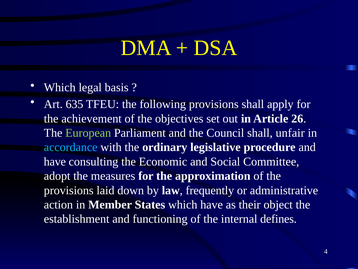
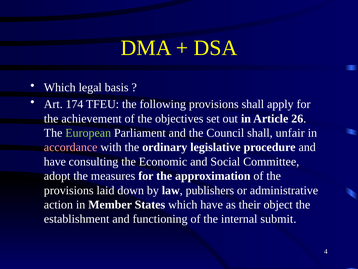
635: 635 -> 174 (74, 104)
accordance colour: light blue -> pink (71, 147)
frequently: frequently -> publishers (210, 190)
defines: defines -> submit (278, 219)
